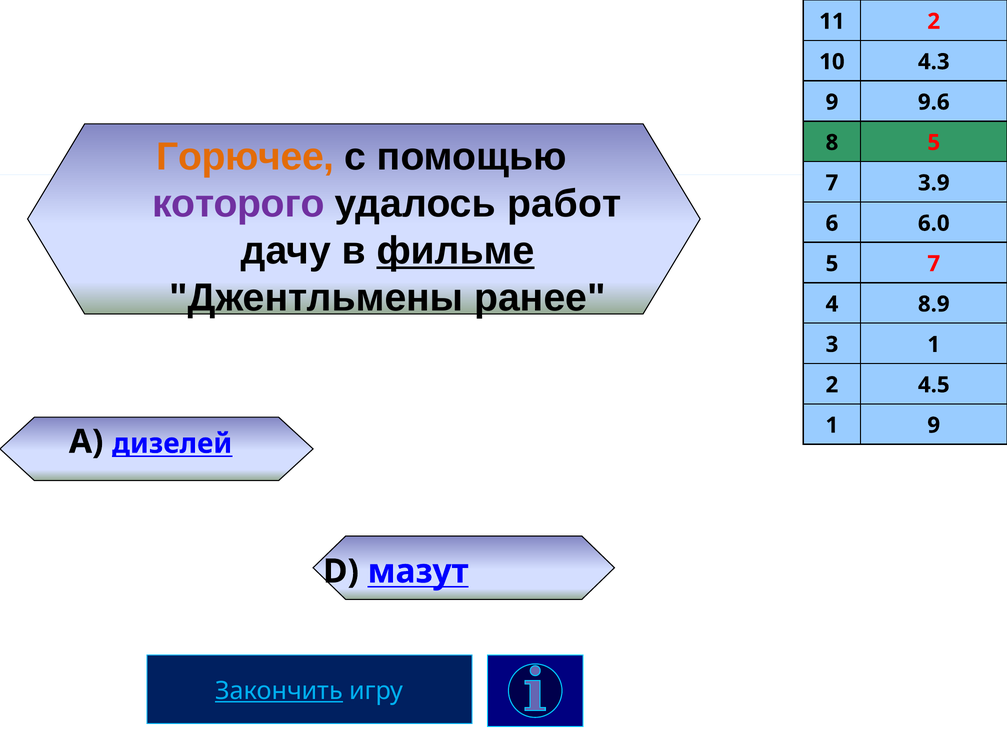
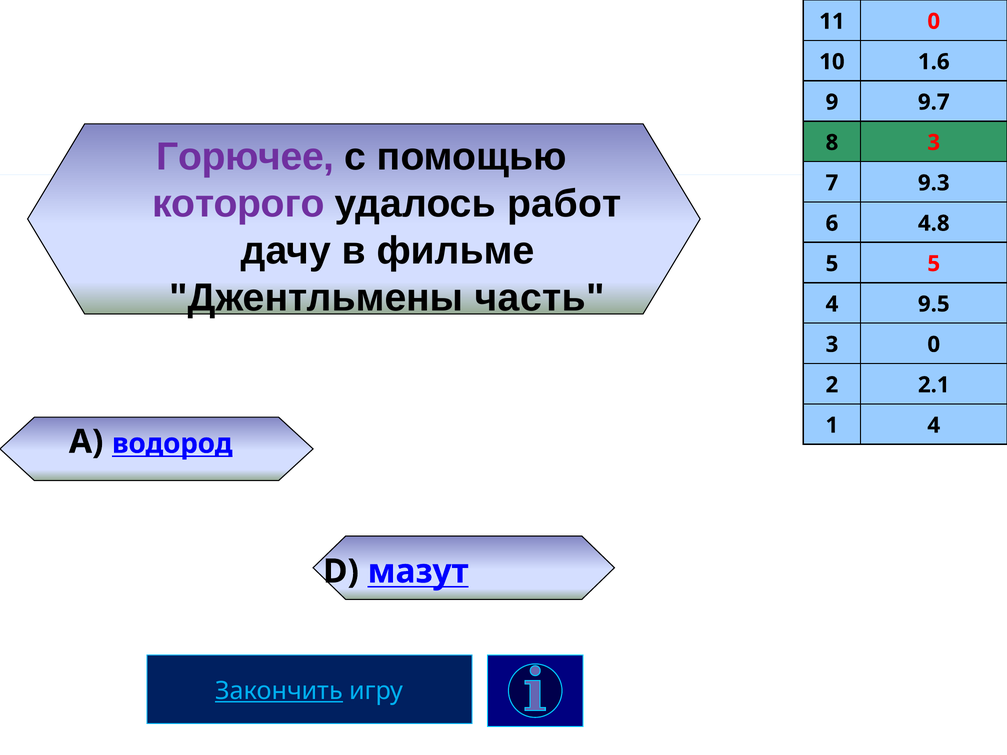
11 2: 2 -> 0 (934, 21)
4.3: 4.3 -> 1.6 (934, 62)
9.6: 9.6 -> 9.7 (934, 102)
Горючее colour: orange -> purple (245, 157)
8 5: 5 -> 3 (934, 143)
3.9: 3.9 -> 9.3 (934, 183)
6.0: 6.0 -> 4.8 (934, 223)
фильме underline: present -> none (455, 251)
7: 7 -> 5 (934, 264)
ранее: ранее -> часть (540, 298)
8.9: 8.9 -> 9.5 (934, 304)
3 1: 1 -> 0 (934, 345)
4.5: 4.5 -> 2.1 (934, 385)
1 9: 9 -> 4 (934, 425)
дизелей: дизелей -> водород (172, 444)
